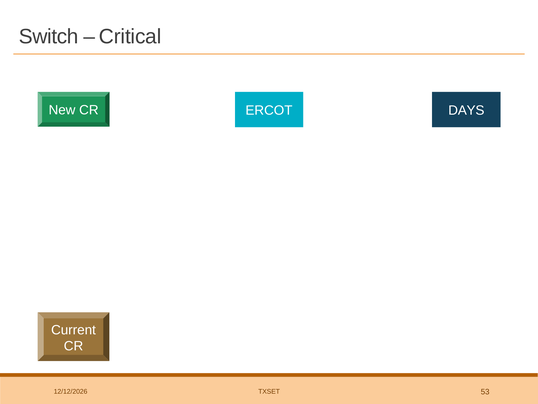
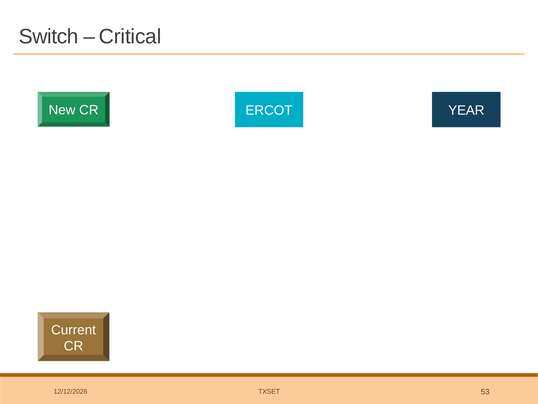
DAYS: DAYS -> YEAR (466, 110)
